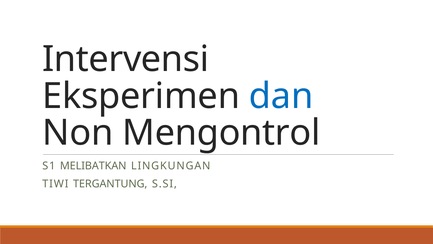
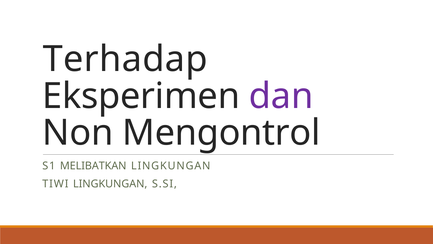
Intervensi: Intervensi -> Terhadap (125, 59)
dan colour: blue -> purple (281, 96)
TIWI TERGANTUNG: TERGANTUNG -> LINGKUNGAN (110, 184)
